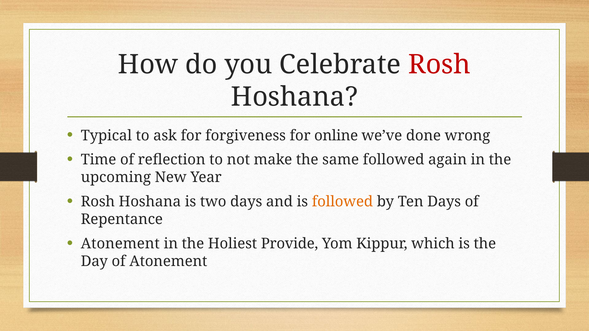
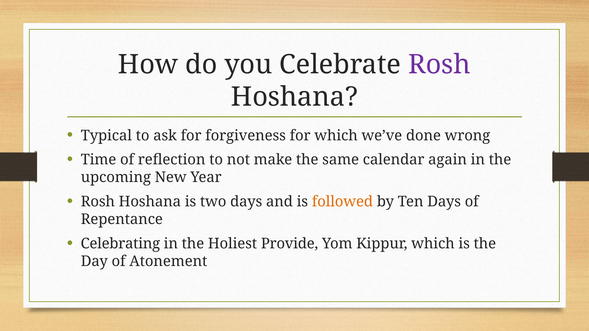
Rosh colour: red -> purple (439, 65)
for online: online -> which (336, 136)
same followed: followed -> calendar (394, 160)
Atonement: Atonement -> Celebrating (120, 244)
